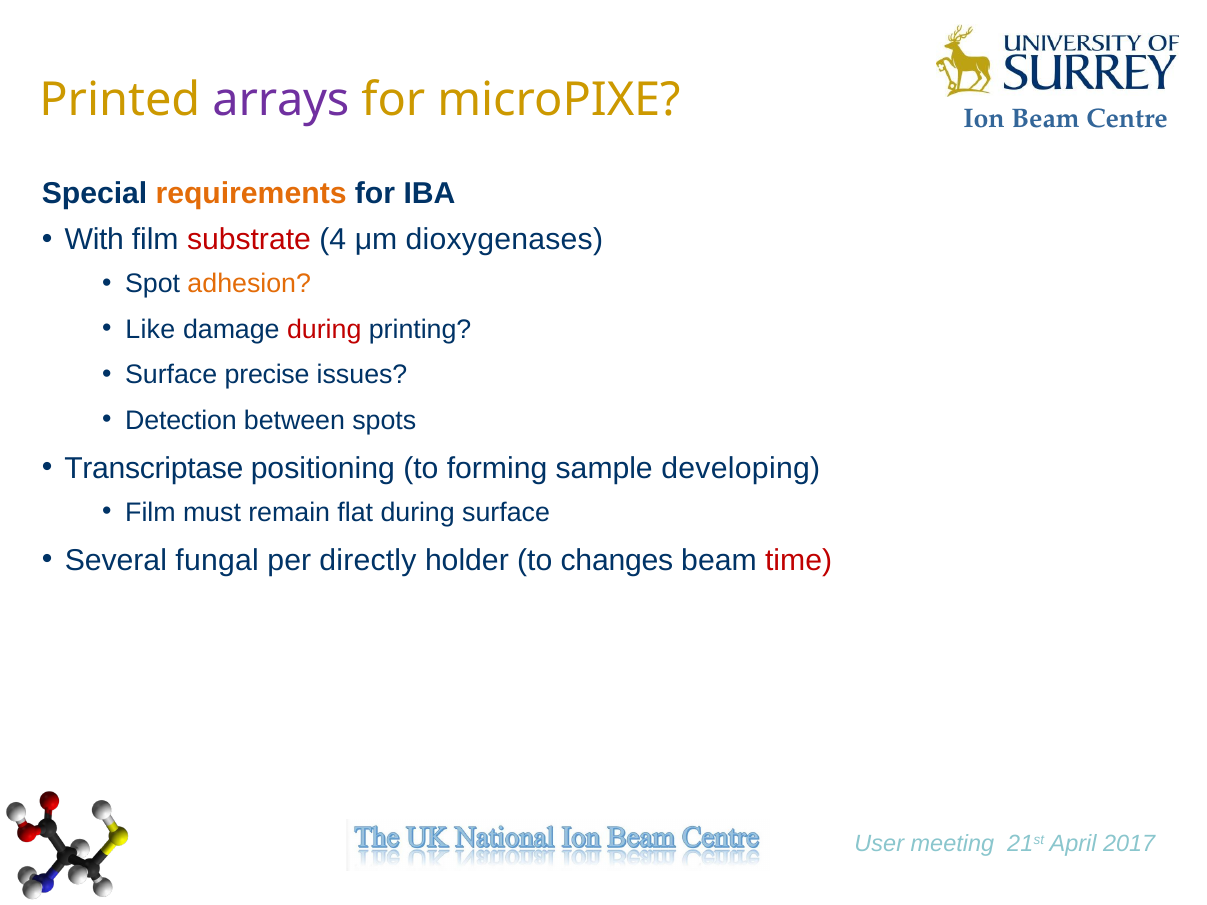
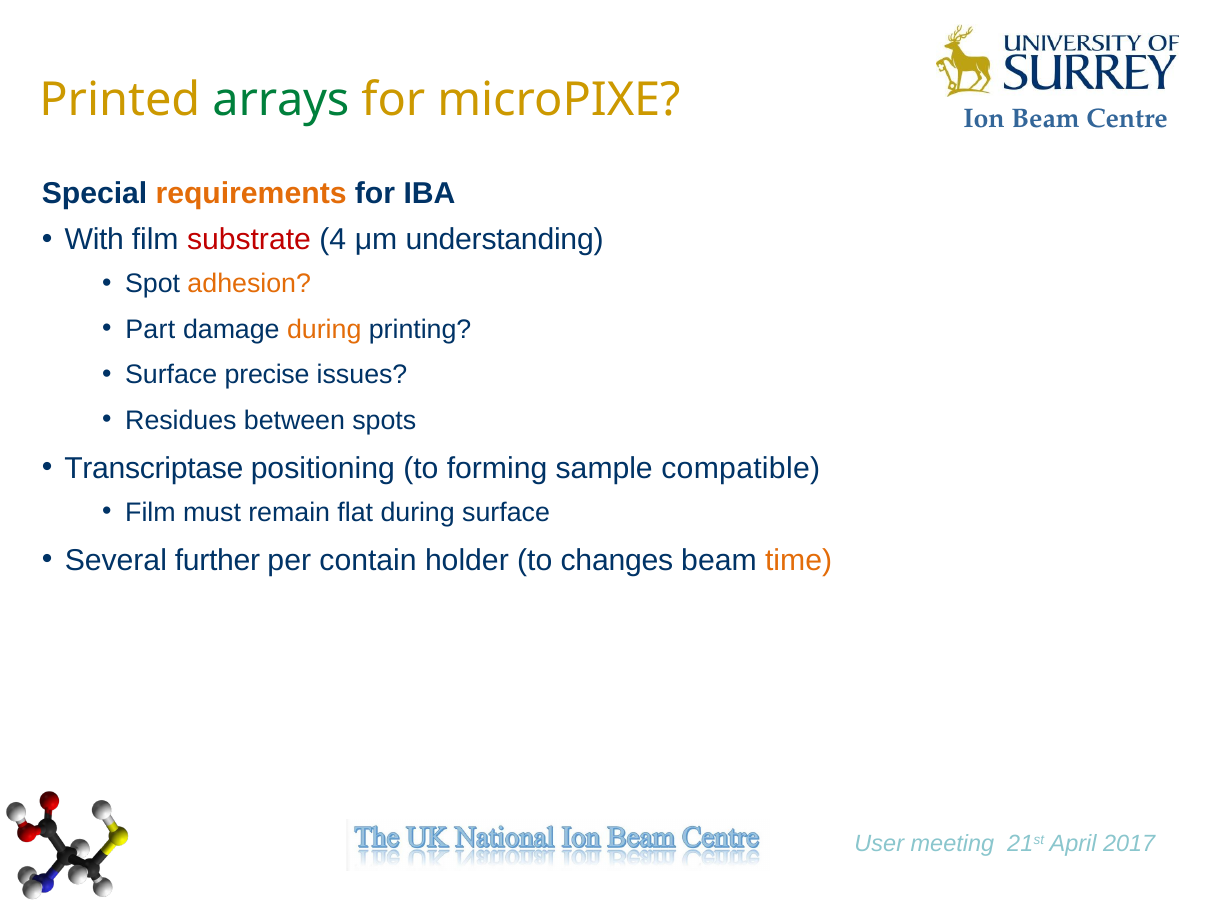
arrays colour: purple -> green (281, 100)
dioxygenases: dioxygenases -> understanding (505, 240)
Like: Like -> Part (150, 329)
during colour: red -> orange (324, 329)
Detection: Detection -> Residues (181, 421)
developing: developing -> compatible (741, 468)
fungal: fungal -> further (217, 560)
directly: directly -> contain (368, 560)
time colour: red -> orange (799, 560)
